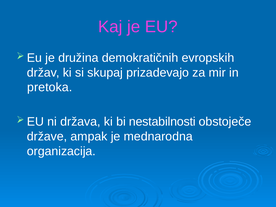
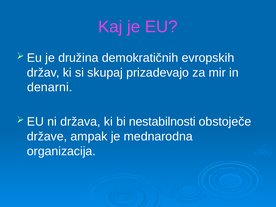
pretoka: pretoka -> denarni (50, 87)
